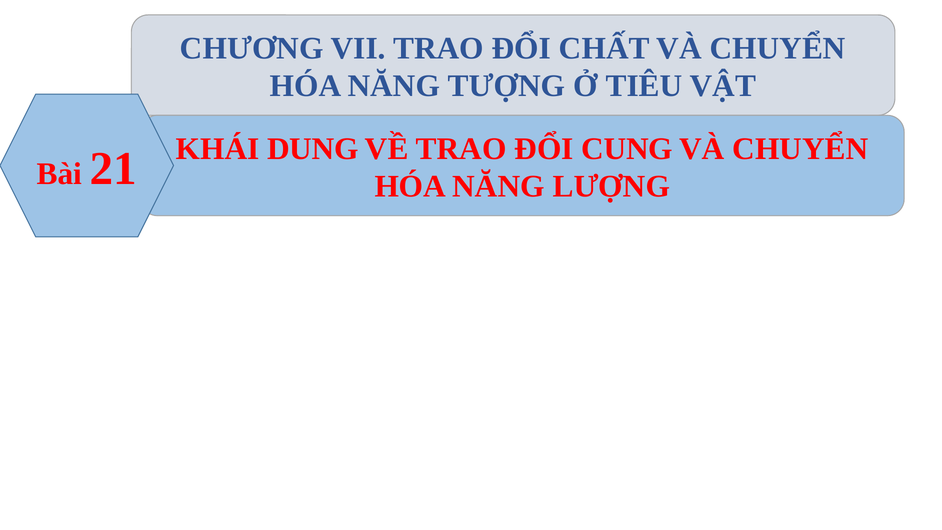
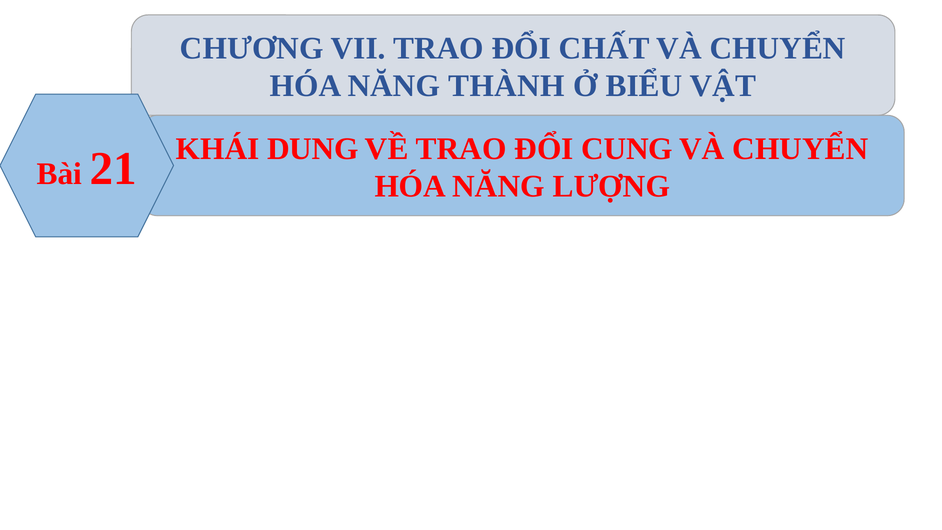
TƯỢNG: TƯỢNG -> THÀNH (506, 86)
TIÊU: TIÊU -> BIỂU (644, 86)
